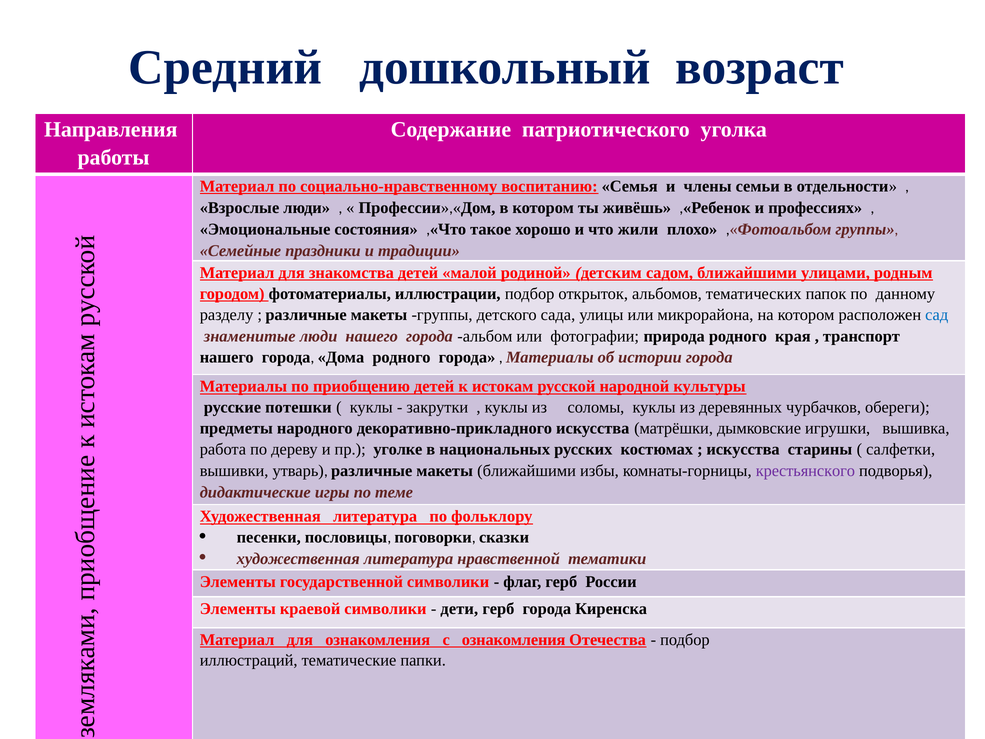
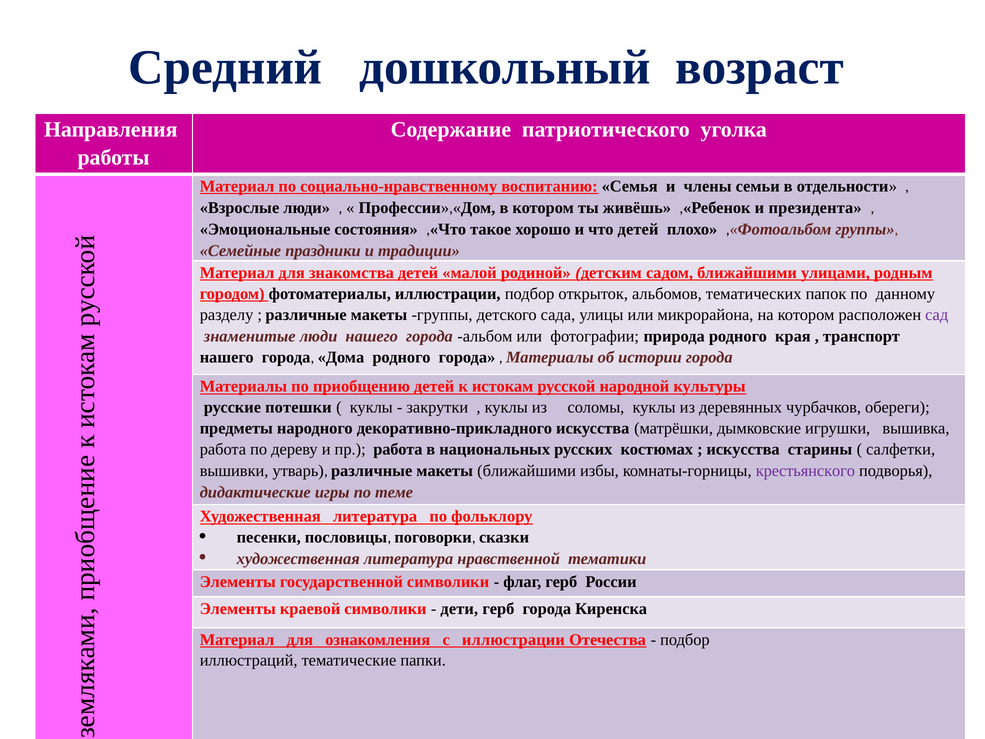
профессиях: профессиях -> президента (815, 208)
что жили: жили -> детей (638, 229)
сад colour: blue -> purple (937, 315)
пр уголке: уголке -> работа (398, 449)
с ознакомления: ознакомления -> иллюстрации (513, 639)
